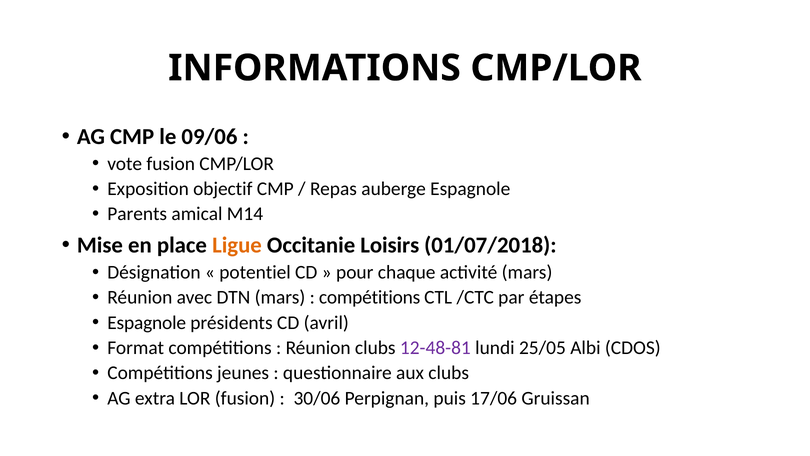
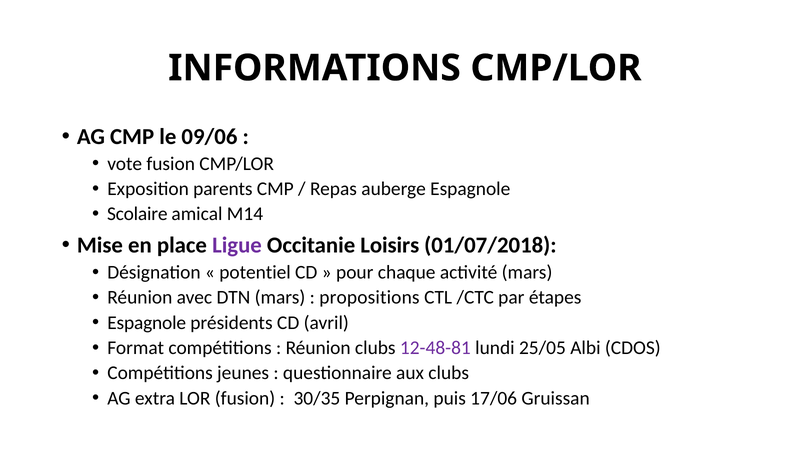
objectif: objectif -> parents (223, 189)
Parents: Parents -> Scolaire (137, 214)
Ligue colour: orange -> purple (237, 245)
compétitions: compétitions -> propositions (369, 297)
30/06: 30/06 -> 30/35 (317, 398)
